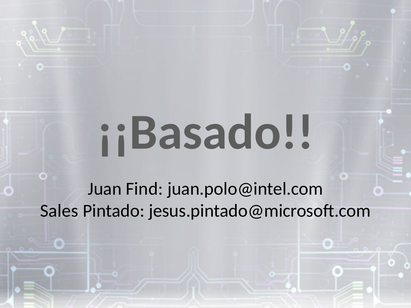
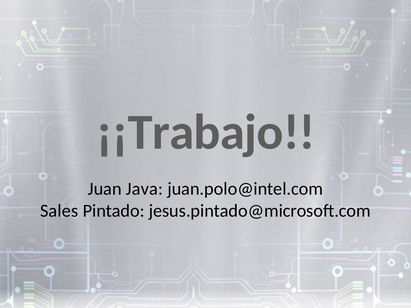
¡¡Basado: ¡¡Basado -> ¡¡Trabajo (206, 132)
Find: Find -> Java (144, 189)
